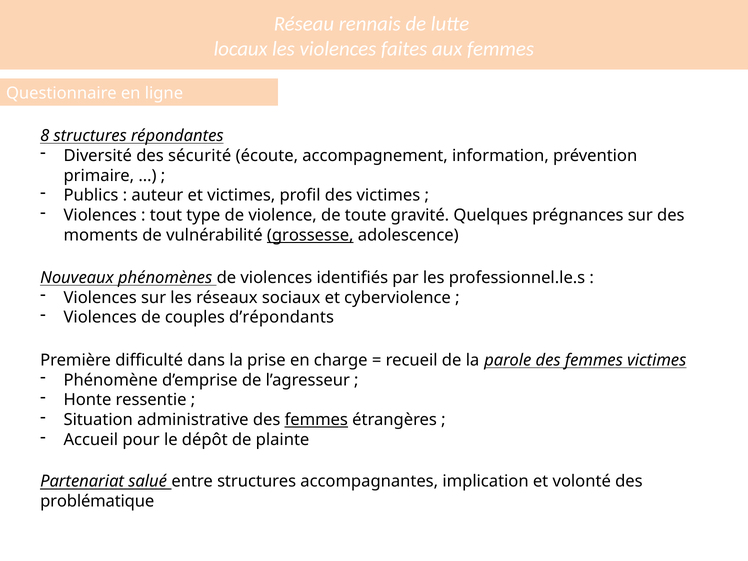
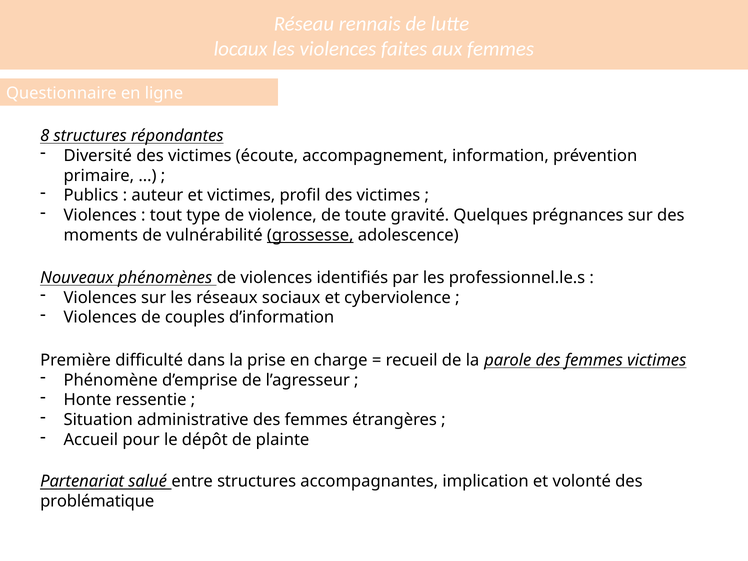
Diversité des sécurité: sécurité -> victimes (200, 156)
d’répondants: d’répondants -> d’information (282, 318)
femmes underline: present -> none (316, 420)
